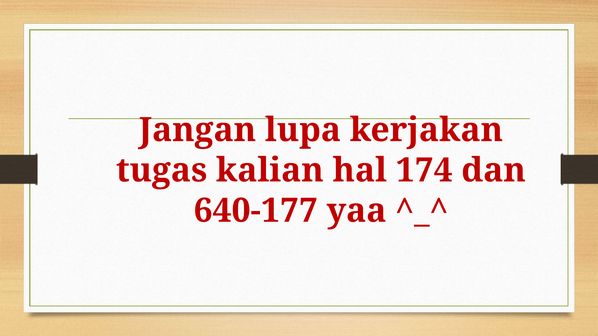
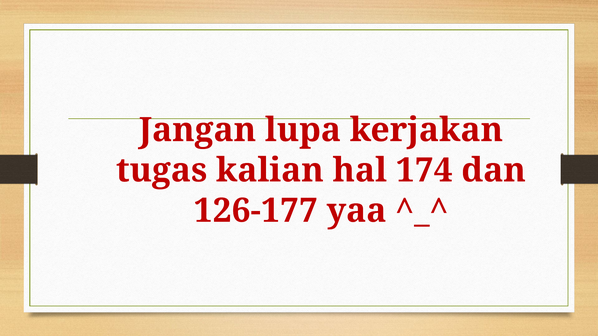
640-177: 640-177 -> 126-177 (256, 211)
